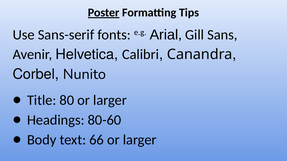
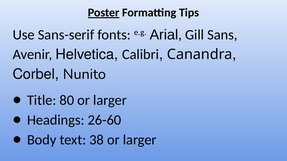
80-60: 80-60 -> 26-60 (104, 120)
66: 66 -> 38 (97, 140)
